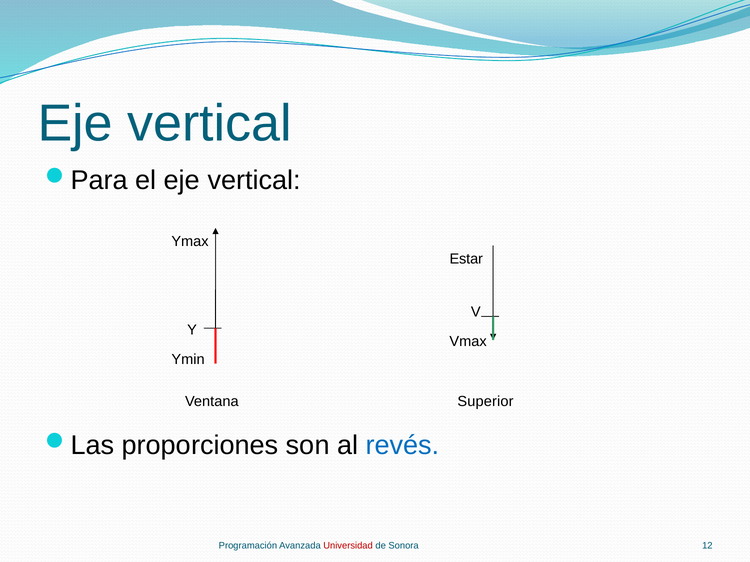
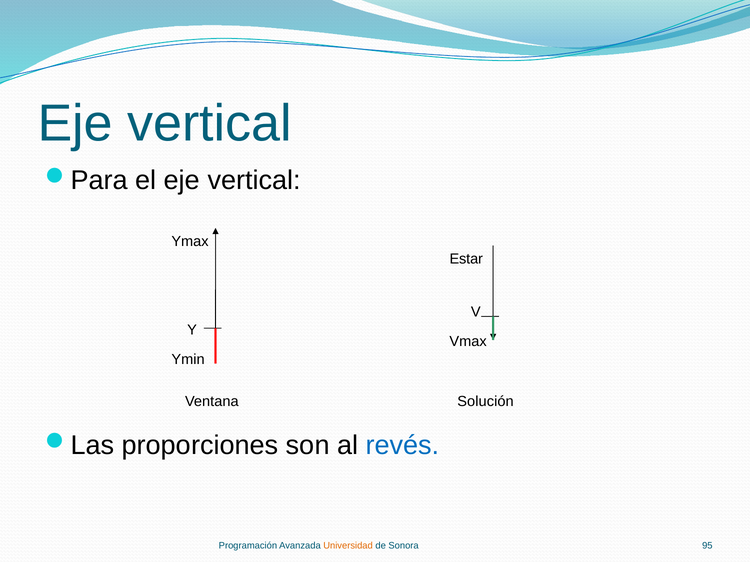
Superior: Superior -> Solución (486, 402)
Universidad colour: red -> orange (348, 546)
12: 12 -> 95 (707, 546)
